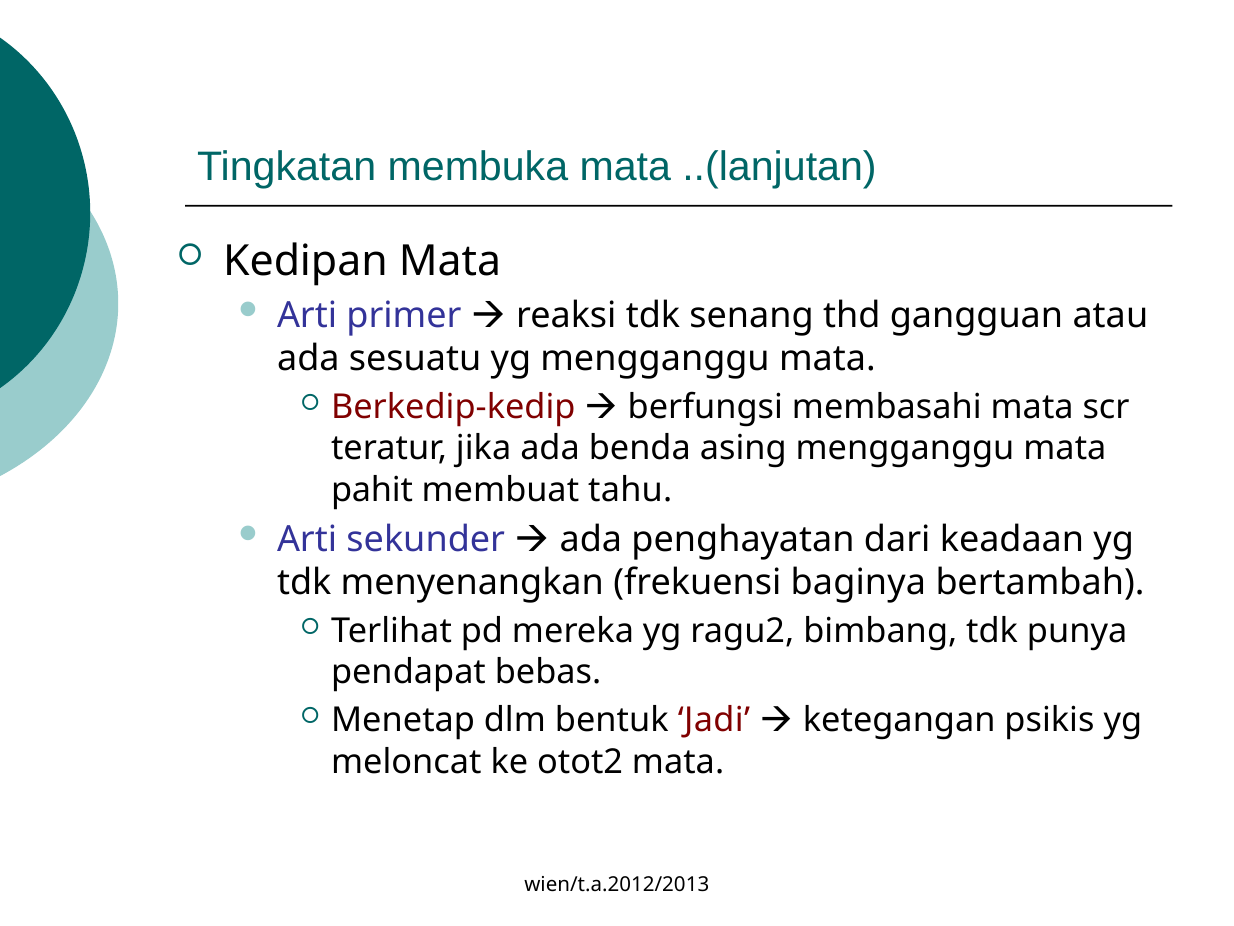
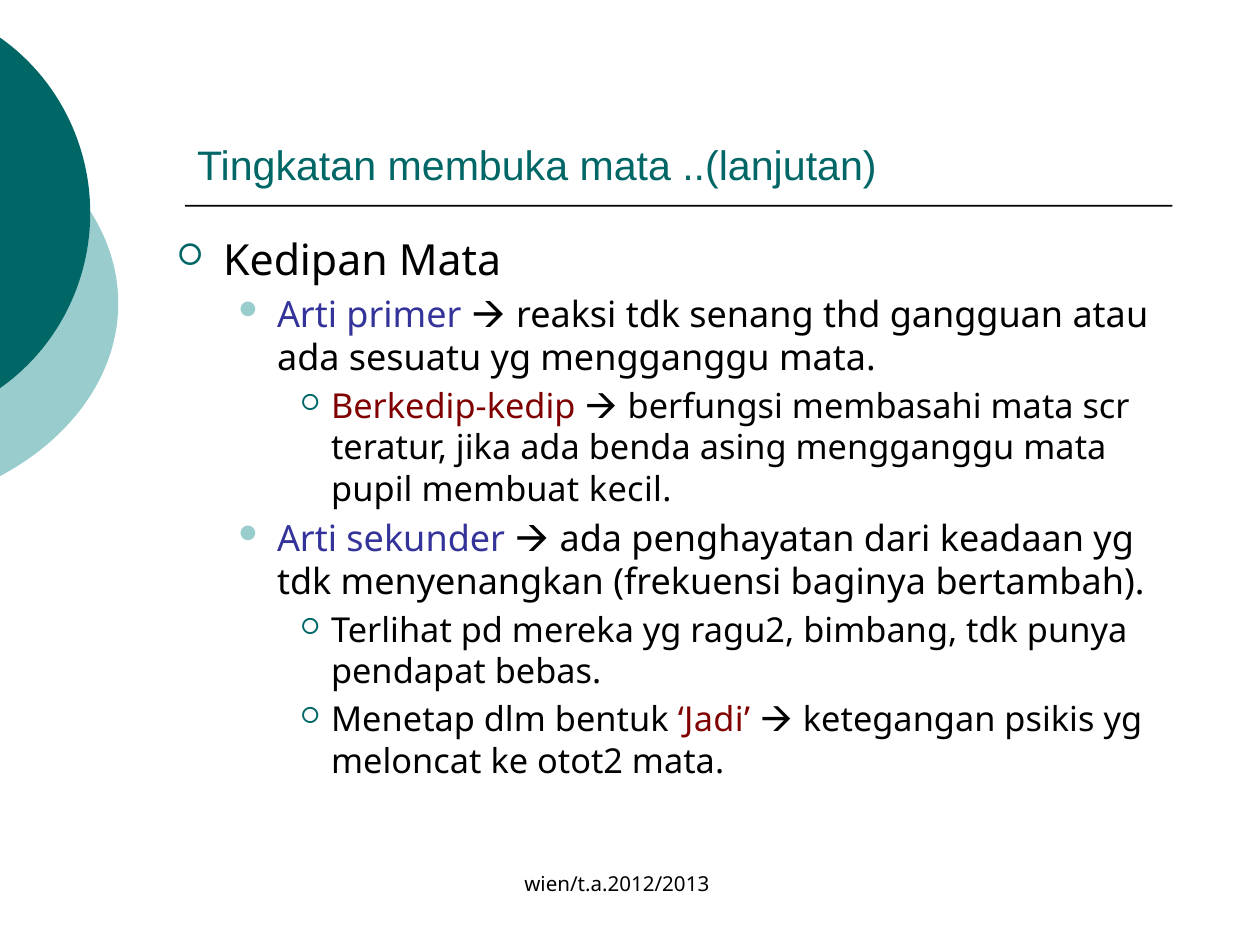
pahit: pahit -> pupil (372, 490)
tahu: tahu -> kecil (630, 490)
